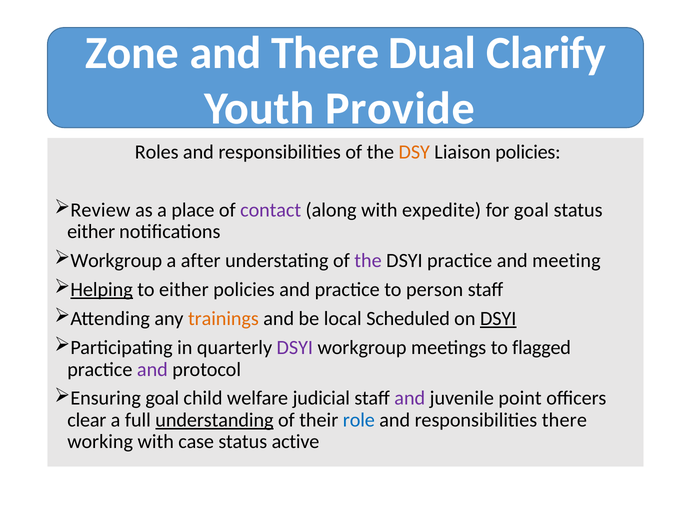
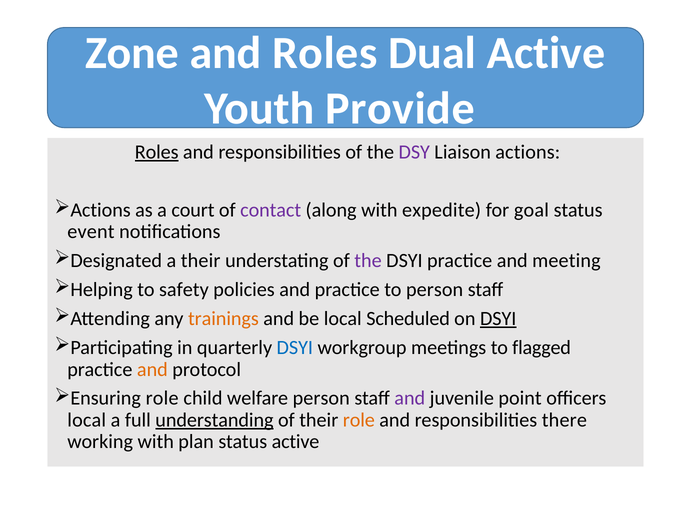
and There: There -> Roles (325, 53)
Dual Clarify: Clarify -> Active (546, 53)
Roles underline: none -> present (157, 152)
DSY colour: orange -> purple (414, 152)
Liaison policies: policies -> actions (528, 152)
Review: Review -> Actions (101, 210)
place: place -> court (193, 210)
either: either -> event (91, 232)
Workgroup: Workgroup -> Designated (116, 261)
a after: after -> their (201, 261)
Helping underline: present -> none (102, 290)
to either: either -> safety (184, 290)
DSYI colour: purple -> blue (295, 348)
and colour: purple -> orange (152, 370)
Ensuring goal: goal -> role (162, 399)
welfare judicial: judicial -> person (321, 399)
clear: clear -> local (87, 420)
role colour: blue -> orange (359, 420)
case: case -> plan (196, 442)
